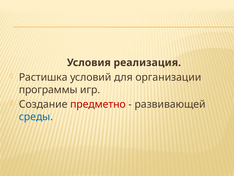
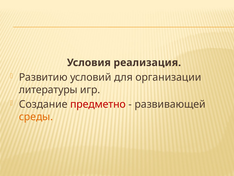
Растишка: Растишка -> Развитию (43, 77)
программы: программы -> литературы (48, 90)
среды colour: blue -> orange (36, 117)
